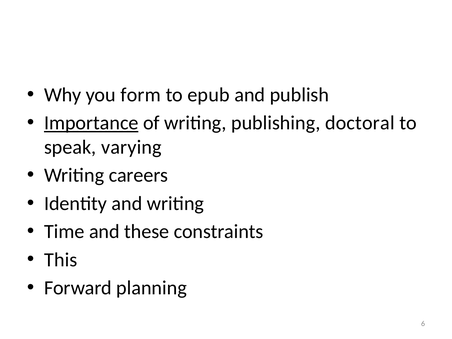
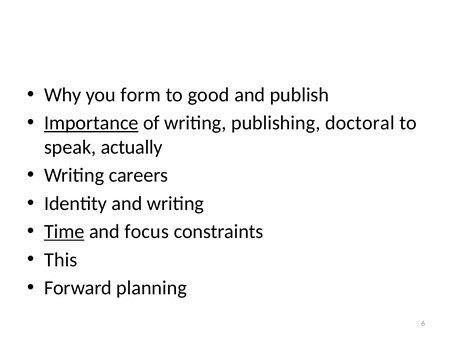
epub: epub -> good (209, 95)
varying: varying -> actually (132, 147)
Time underline: none -> present (64, 232)
these: these -> focus (147, 232)
